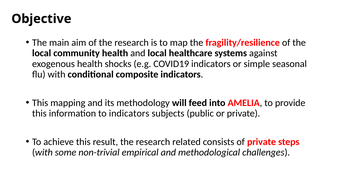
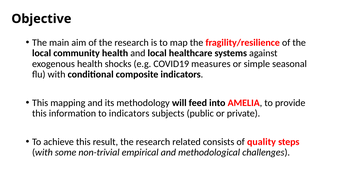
COVID19 indicators: indicators -> measures (211, 64)
of private: private -> quality (261, 142)
